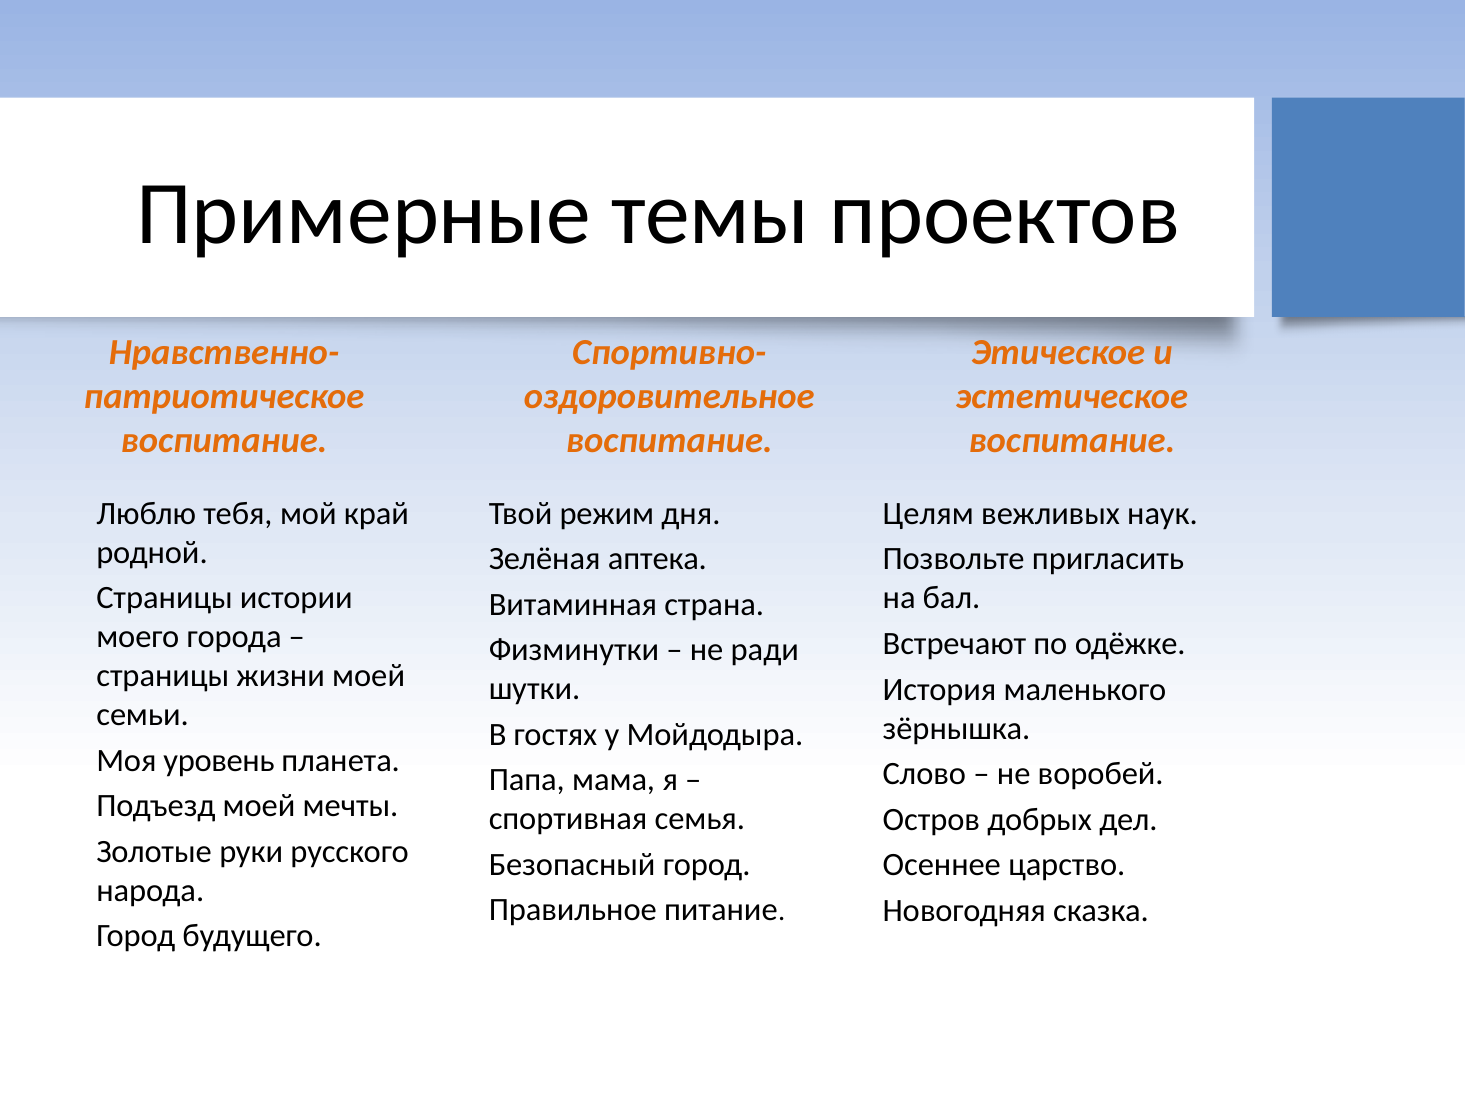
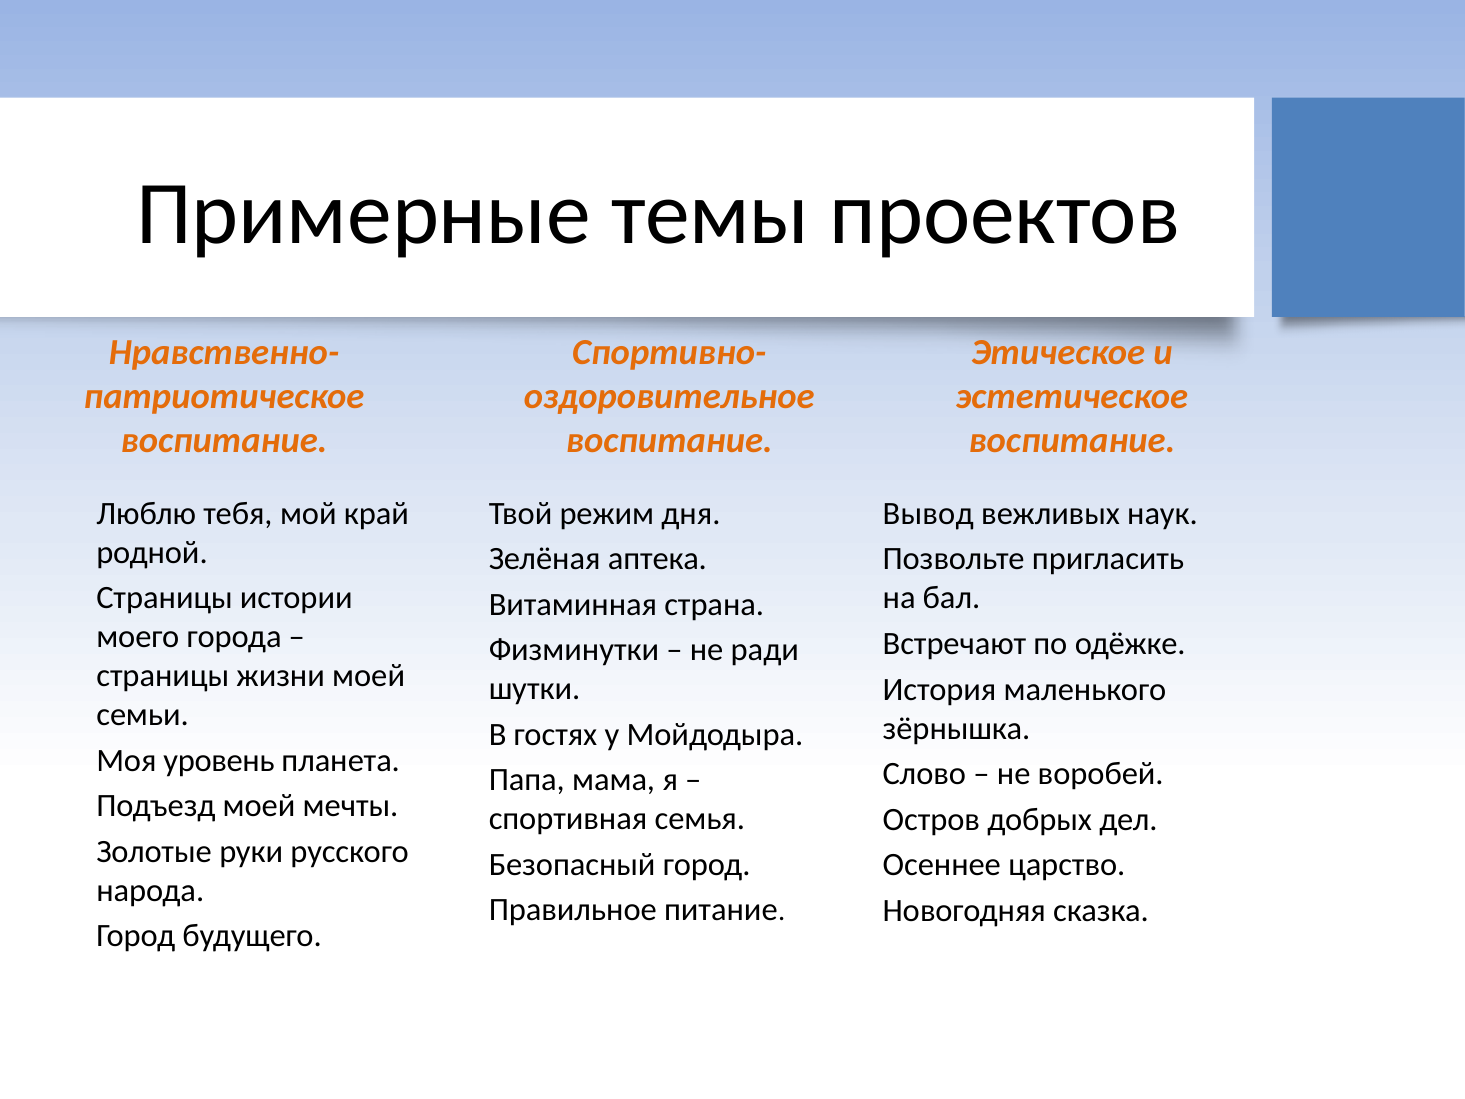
Целям: Целям -> Вывод (928, 513)
